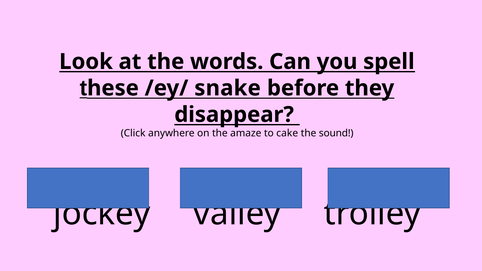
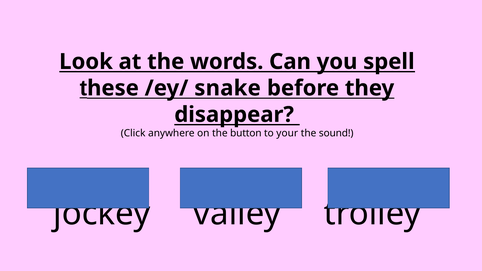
amaze: amaze -> button (246, 133)
cake: cake -> your (287, 133)
